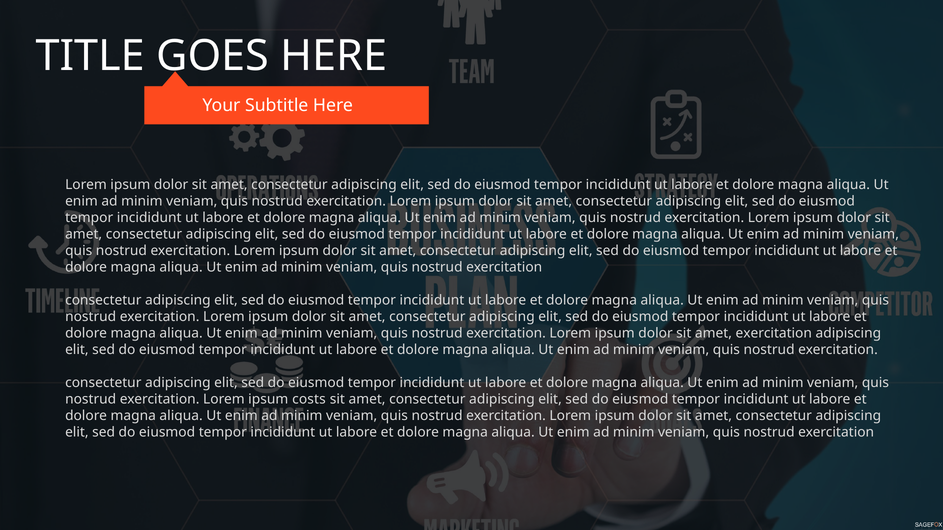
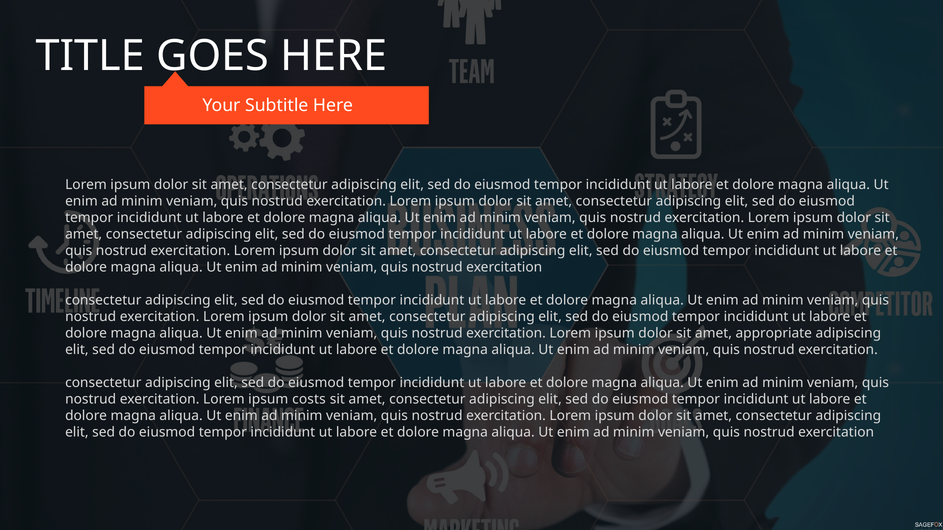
amet exercitation: exercitation -> appropriate (774, 334)
